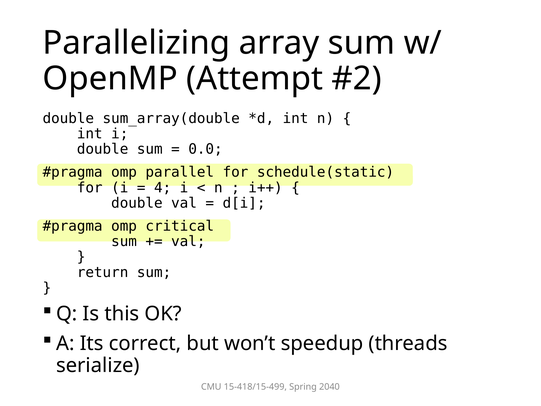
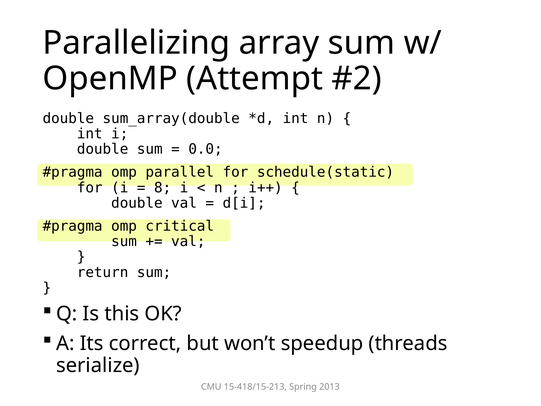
4: 4 -> 8 (163, 188)
15-418/15-499: 15-418/15-499 -> 15-418/15-213 (255, 387)
2040: 2040 -> 2013 (329, 387)
